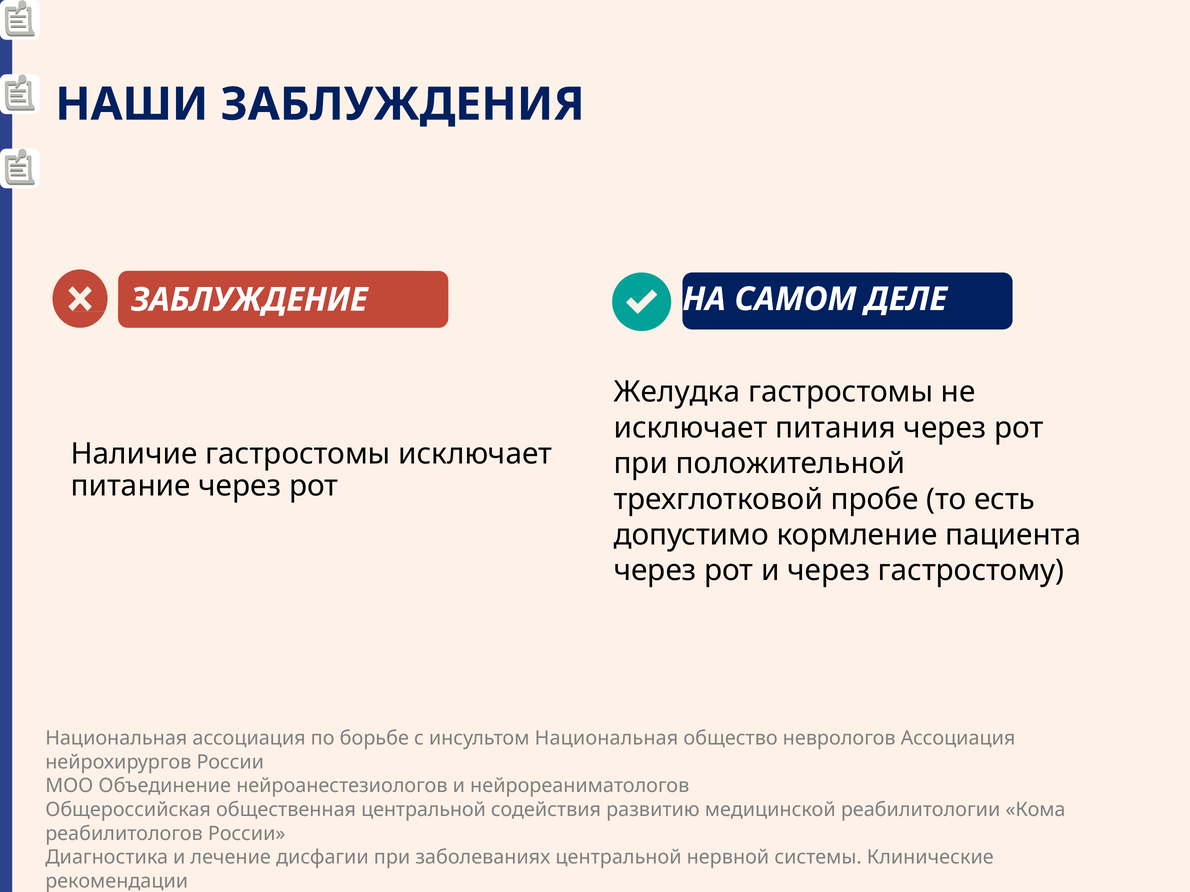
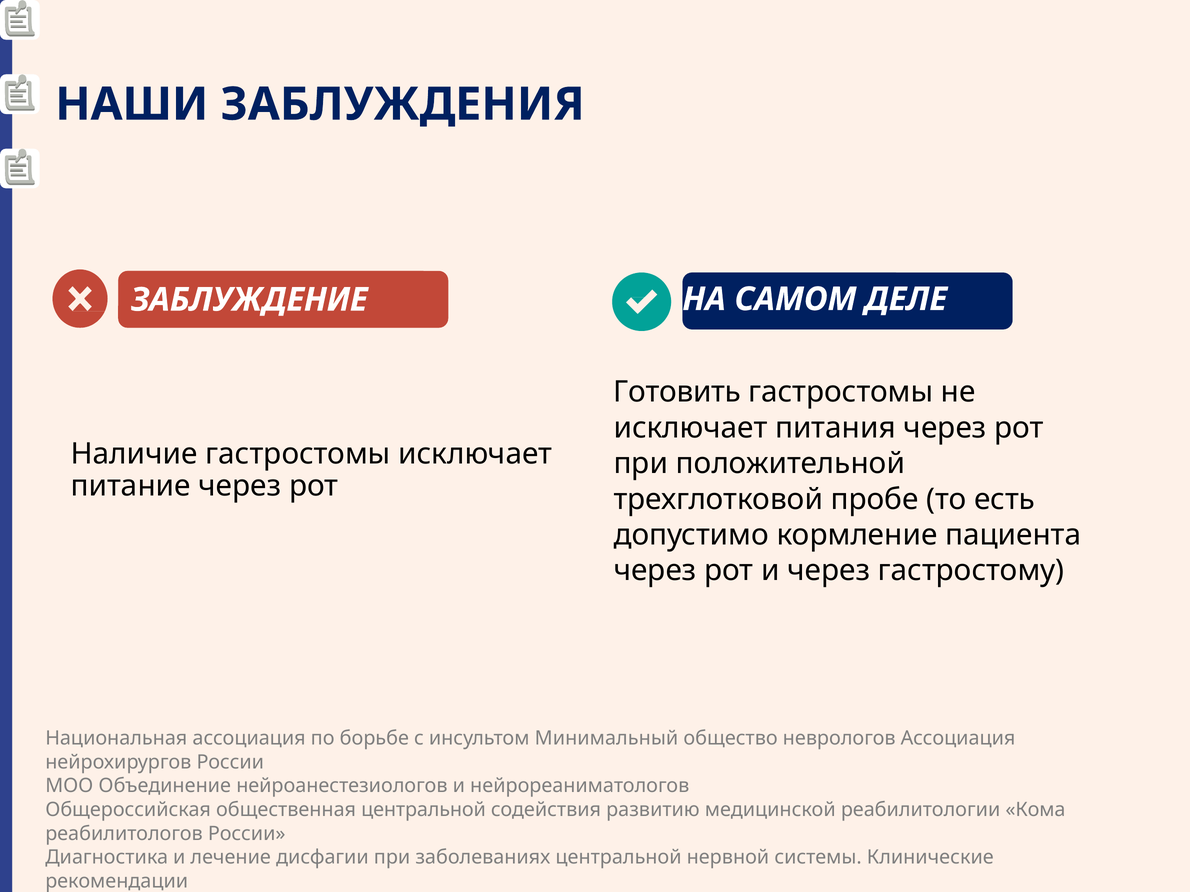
Желудка: Желудка -> Готовить (677, 392)
инсультом Национальная: Национальная -> Минимальный (607, 739)
